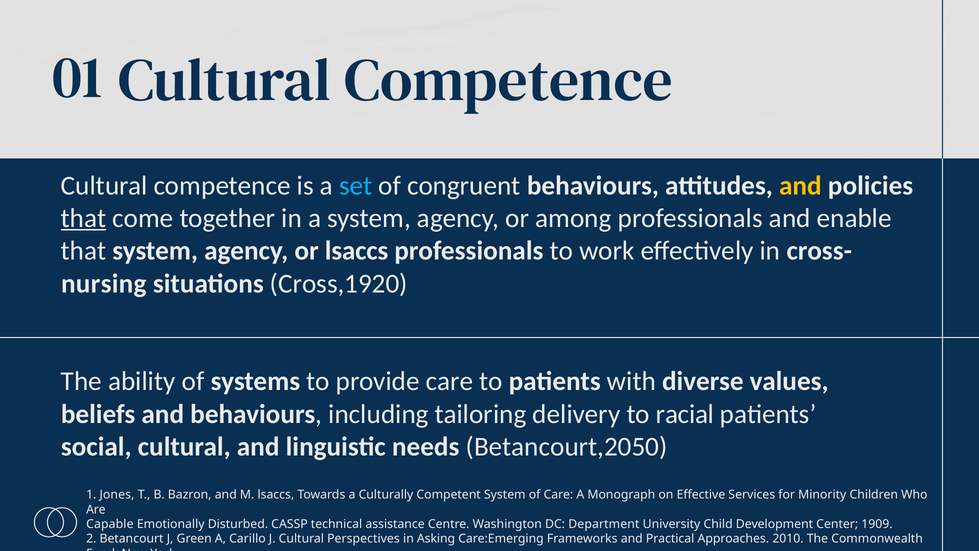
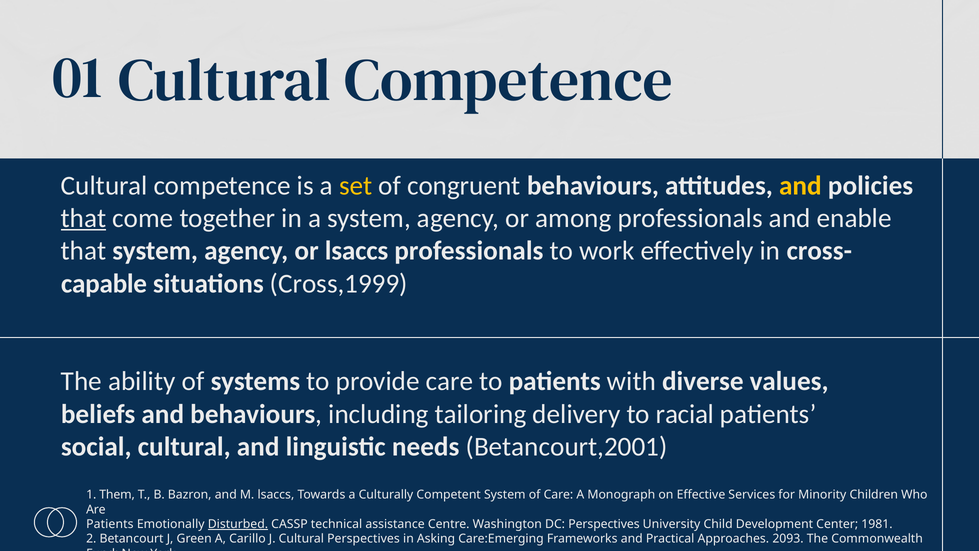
set colour: light blue -> yellow (356, 185)
nursing: nursing -> capable (104, 283)
Cross,1920: Cross,1920 -> Cross,1999 (339, 283)
Betancourt,2050: Betancourt,2050 -> Betancourt,2001 (567, 447)
Jones: Jones -> Them (117, 494)
Capable: Capable -> Patients (110, 524)
Disturbed underline: none -> present (238, 524)
DC Department: Department -> Perspectives (604, 524)
1909: 1909 -> 1981 (877, 524)
2010: 2010 -> 2093 (788, 539)
